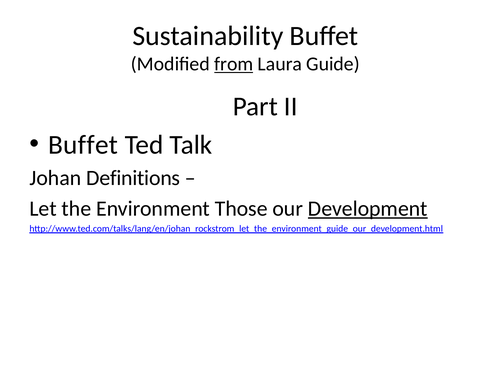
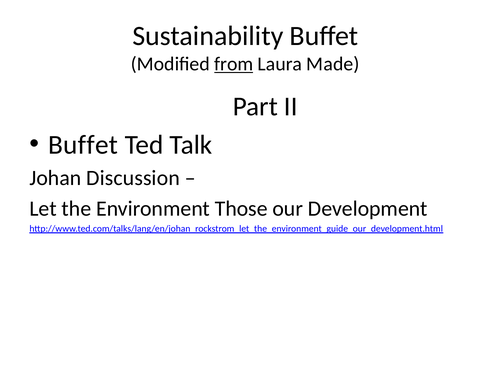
Guide: Guide -> Made (333, 64)
Definitions: Definitions -> Discussion (133, 178)
Development underline: present -> none (368, 209)
